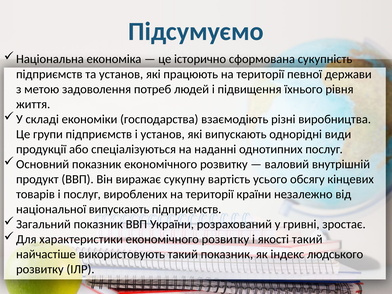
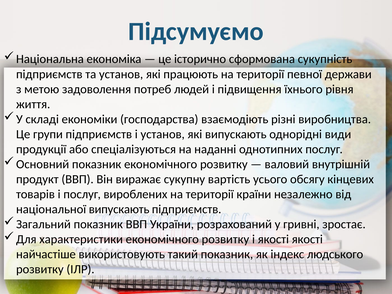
якості такий: такий -> якості (307, 239)
